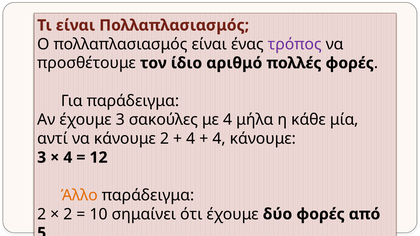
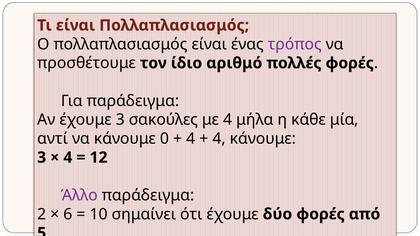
κάνουμε 2: 2 -> 0 (164, 139)
Άλλο colour: orange -> purple (79, 195)
2: 2 -> 6 (68, 214)
